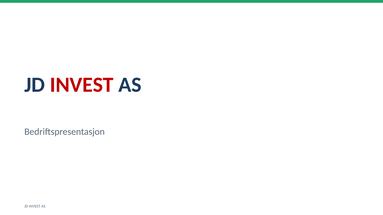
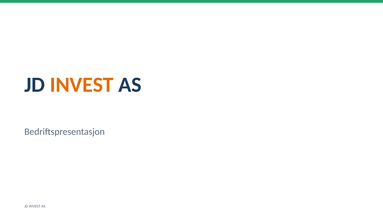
INVEST colour: red -> orange (82, 85)
